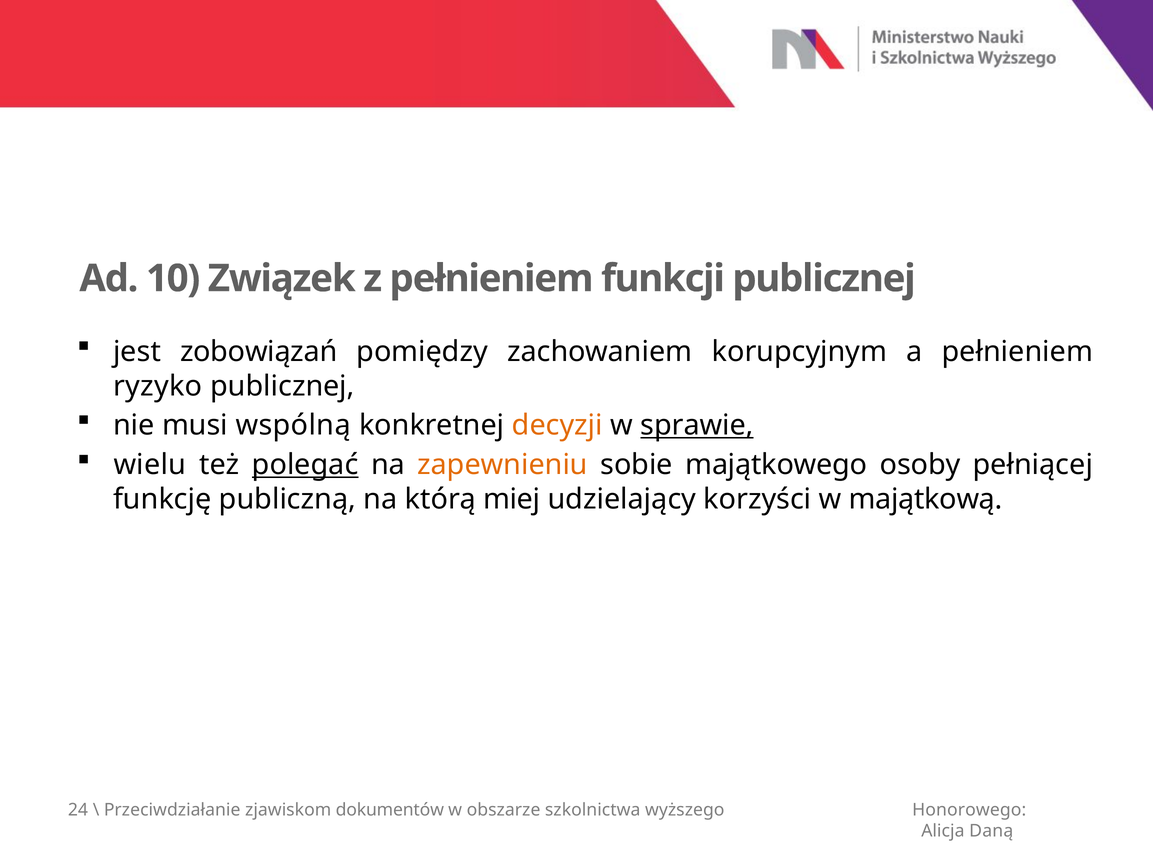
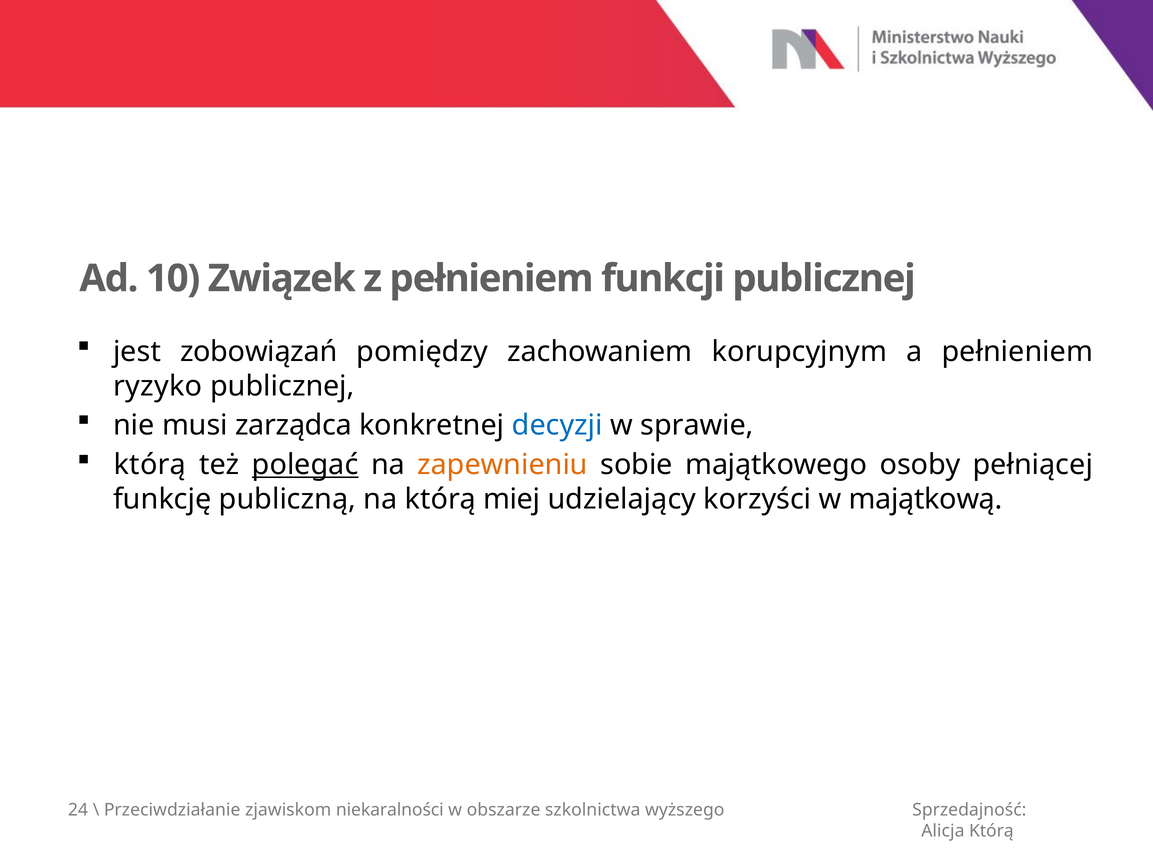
wspólną: wspólną -> zarządca (294, 426)
decyzji colour: orange -> blue (557, 426)
sprawie underline: present -> none (697, 426)
wielu: wielu -> którą (150, 465)
dokumentów: dokumentów -> niekaralności (390, 811)
Honorowego: Honorowego -> Sprzedajność (969, 811)
Alicja Daną: Daną -> Którą (991, 832)
